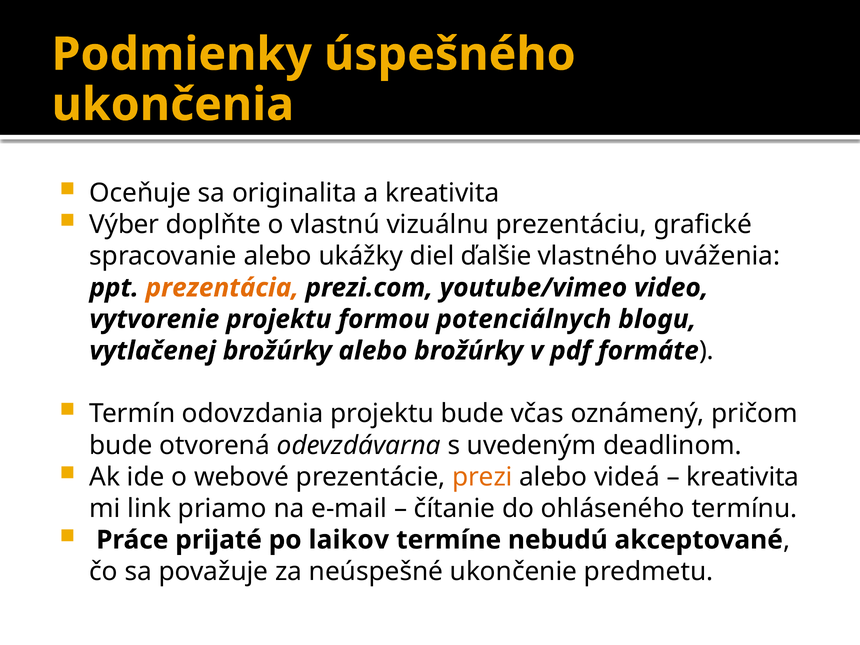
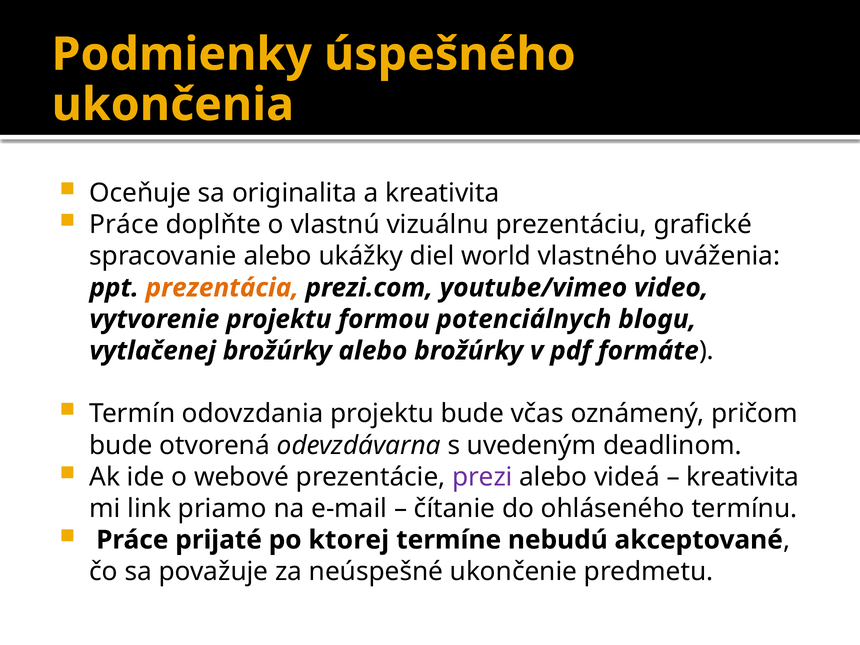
Výber: Výber -> Práce (124, 225)
ďalšie: ďalšie -> world (496, 256)
prezi colour: orange -> purple (482, 477)
laikov: laikov -> ktorej (349, 540)
